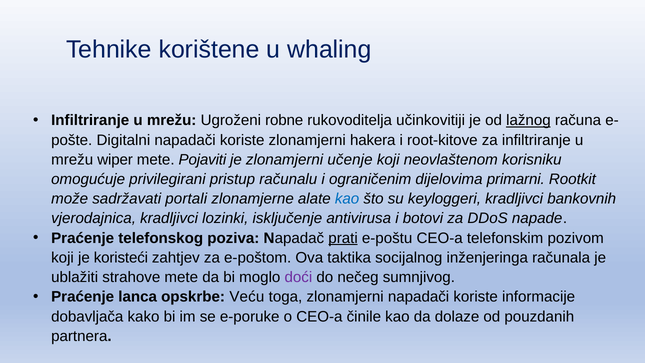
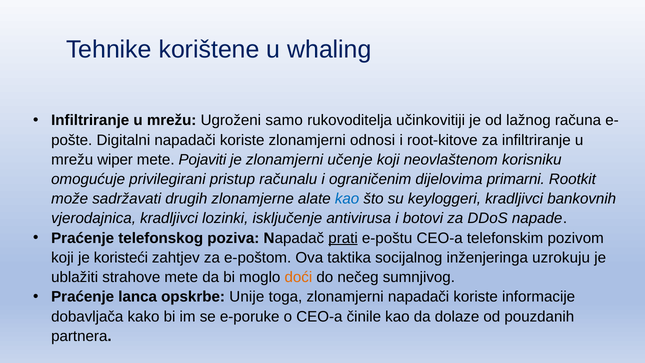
robne: robne -> samo (284, 120)
lažnog underline: present -> none (528, 120)
hakera: hakera -> odnosi (373, 140)
portali: portali -> drugih (186, 199)
računala: računala -> uzrokuju (561, 258)
doći colour: purple -> orange (298, 277)
Veću: Veću -> Unije (247, 297)
